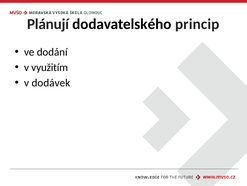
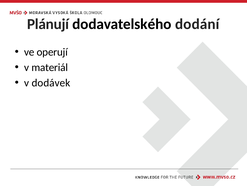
princip: princip -> dodání (197, 24)
dodání: dodání -> operují (52, 52)
využitím: využitím -> materiál (50, 67)
